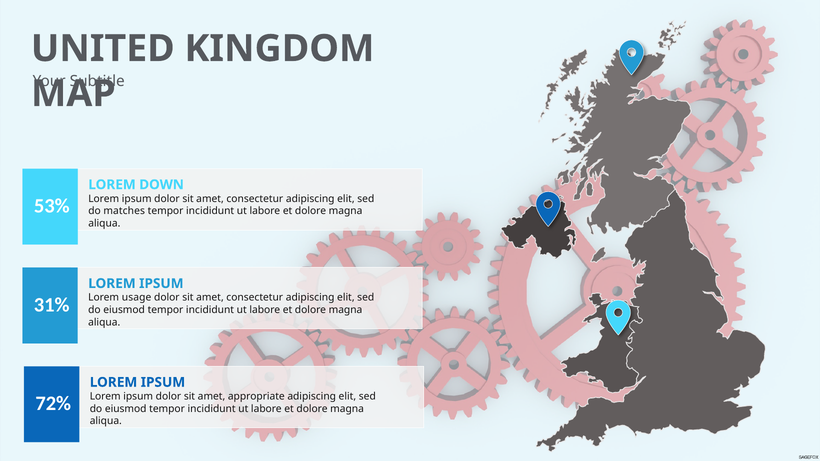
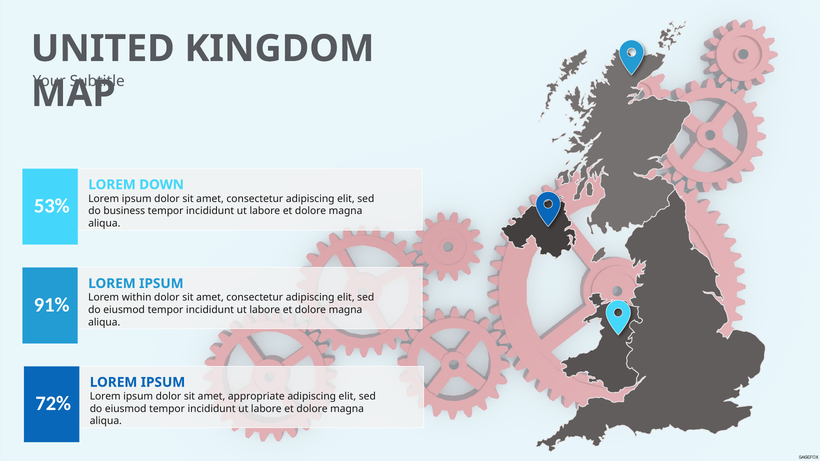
matches: matches -> business (124, 211)
usage: usage -> within (137, 298)
31%: 31% -> 91% (52, 305)
